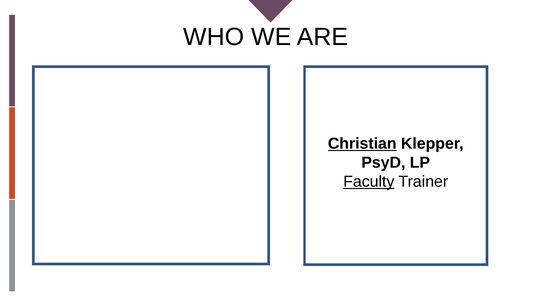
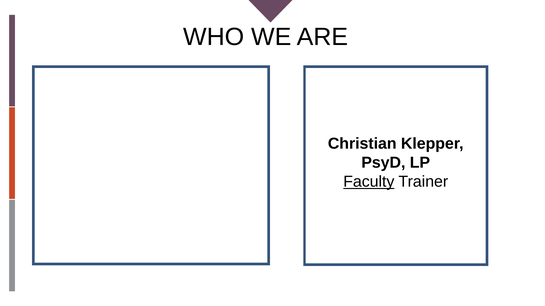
Christian underline: present -> none (362, 144)
